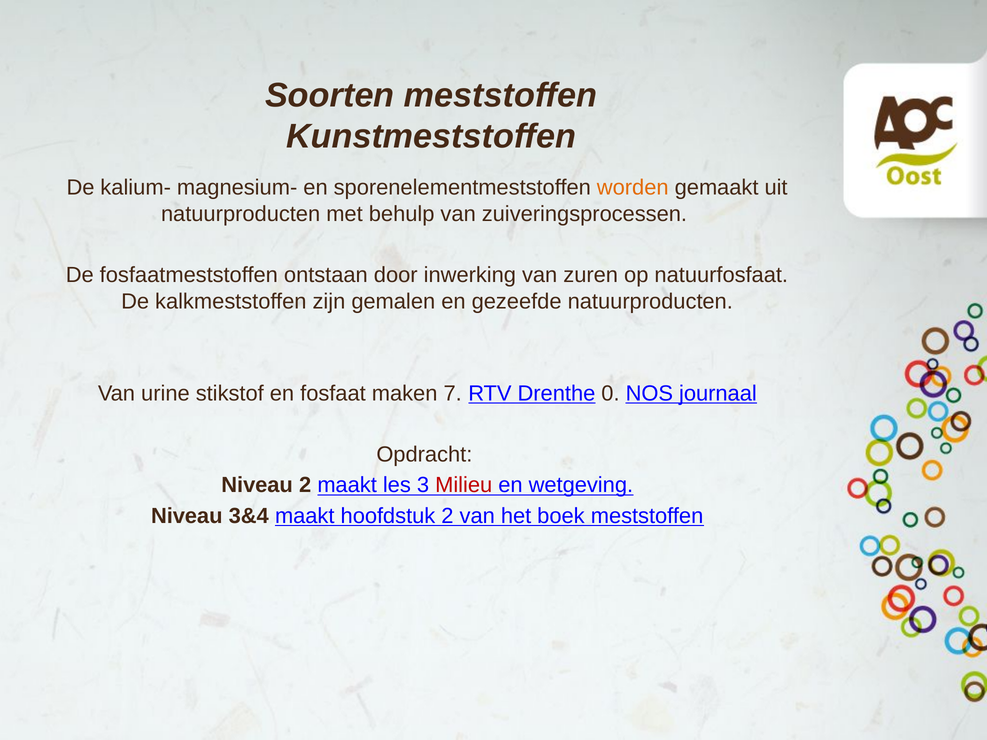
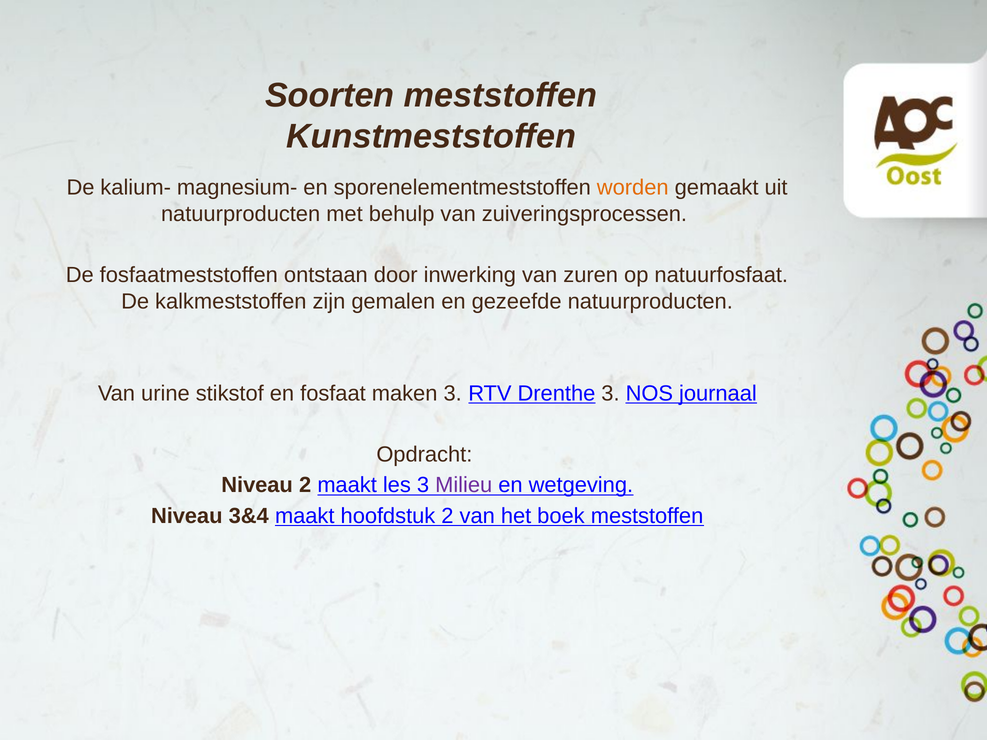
maken 7: 7 -> 3 (453, 393)
Drenthe 0: 0 -> 3 (610, 393)
Milieu colour: red -> purple (464, 485)
